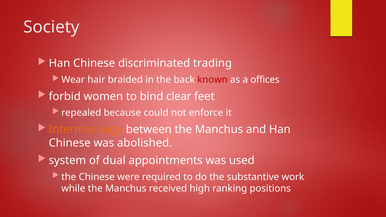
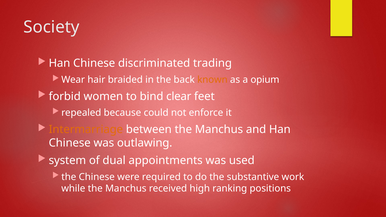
known colour: red -> orange (212, 80)
offices: offices -> opium (265, 80)
abolished: abolished -> outlawing (145, 143)
